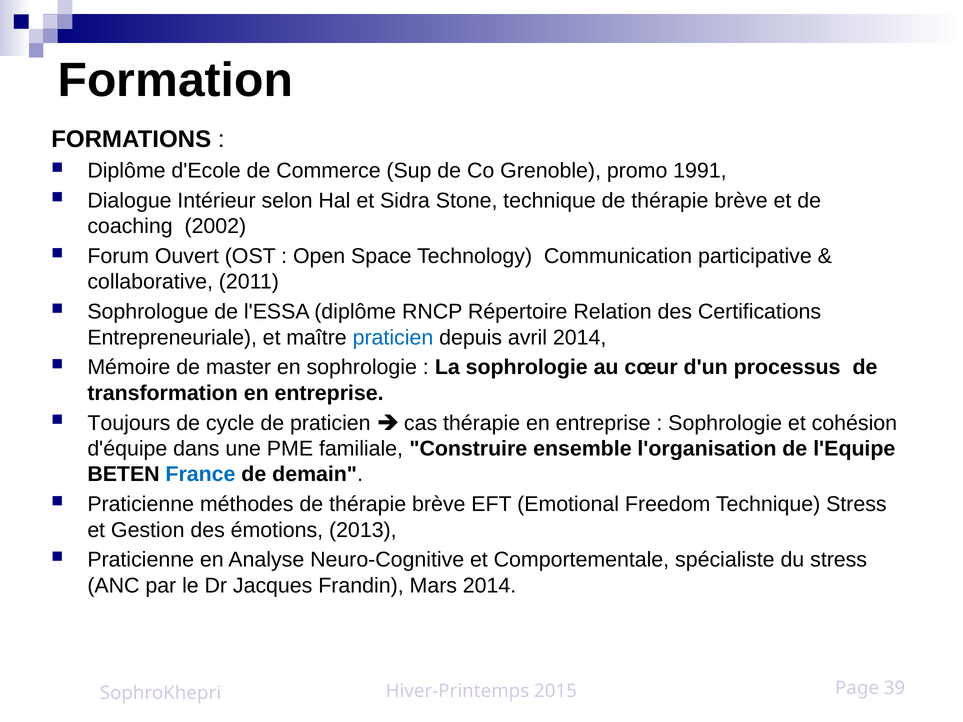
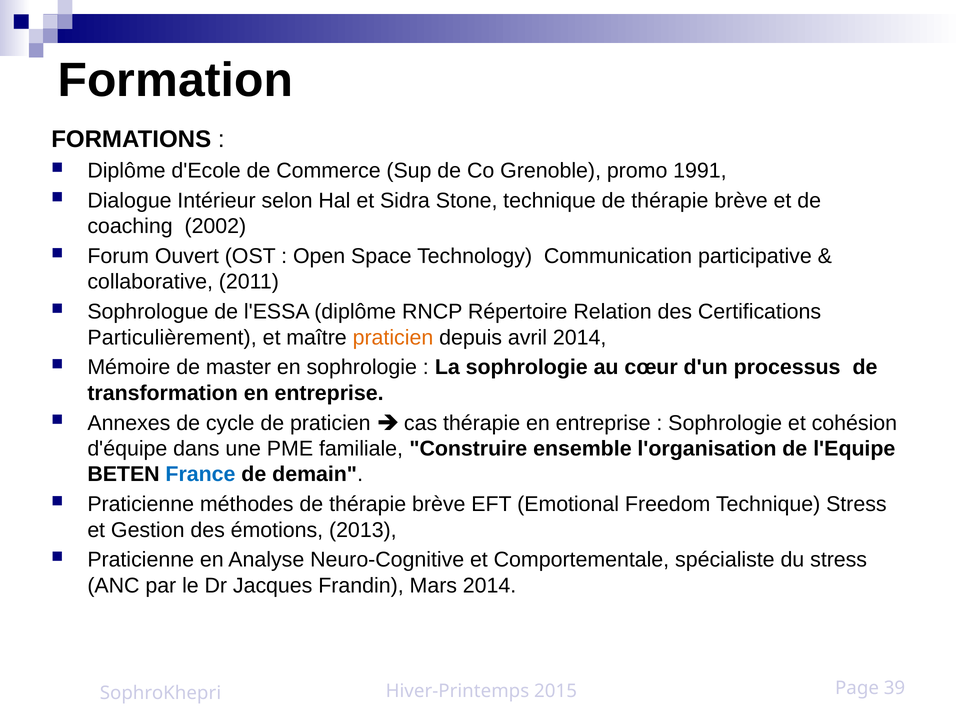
Entrepreneuriale: Entrepreneuriale -> Particulièrement (172, 338)
praticien colour: blue -> orange (393, 338)
Toujours: Toujours -> Annexes (129, 423)
